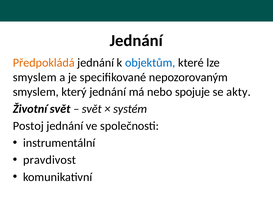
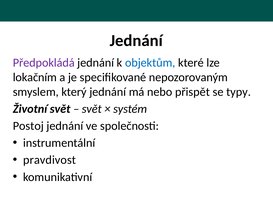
Předpokládá colour: orange -> purple (44, 63)
smyslem: smyslem -> lokačním (35, 77)
spojuje: spojuje -> přispět (192, 92)
akty: akty -> typy (239, 92)
